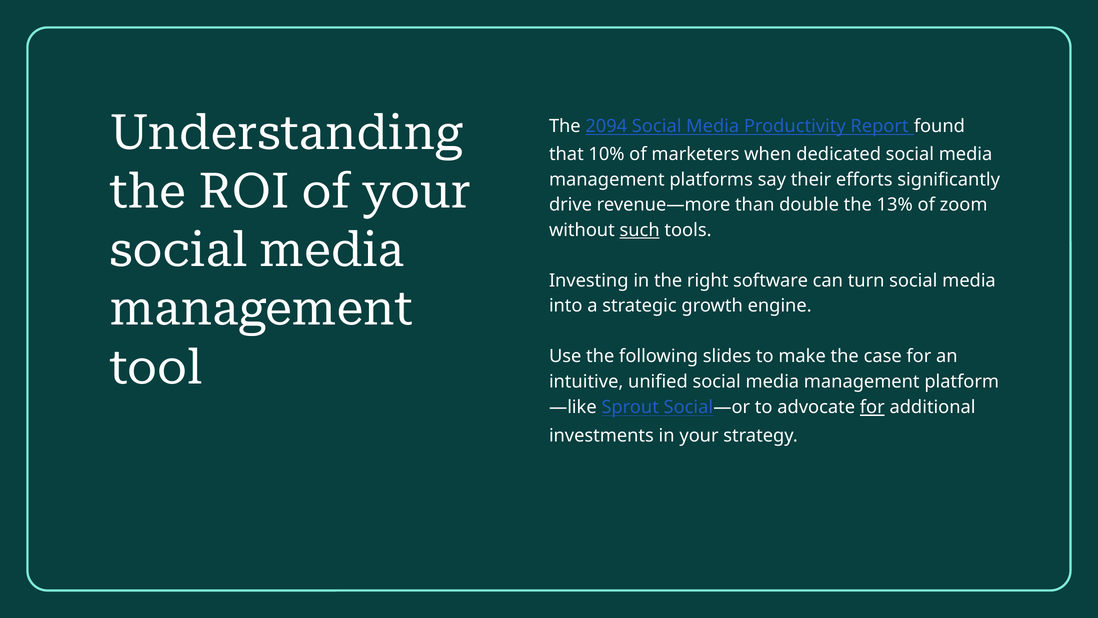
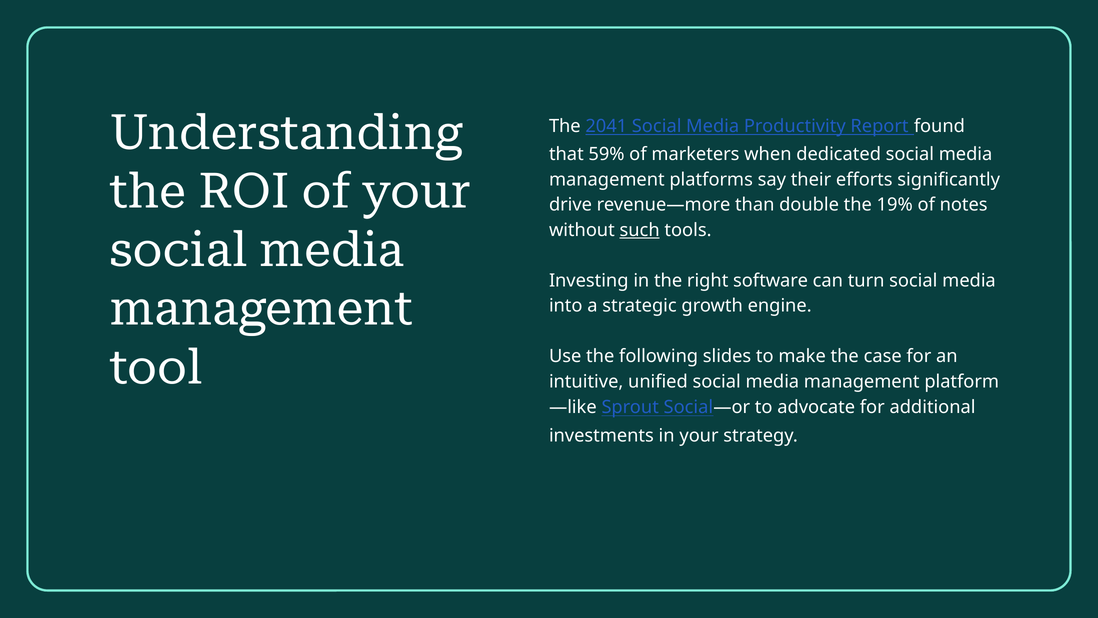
2094: 2094 -> 2041 (606, 126)
10%: 10% -> 59% (607, 154)
13%: 13% -> 19% (895, 205)
zoom: zoom -> notes (964, 205)
for underline: present -> none (872, 407)
